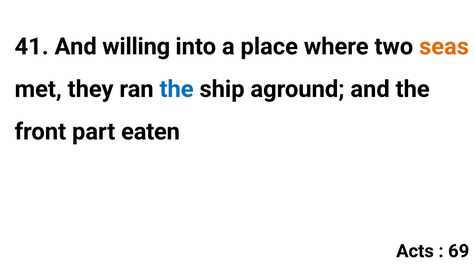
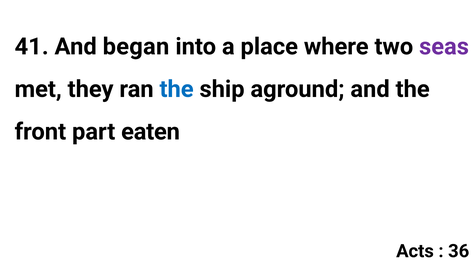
willing: willing -> began (136, 47)
seas colour: orange -> purple (444, 47)
69: 69 -> 36 (459, 252)
